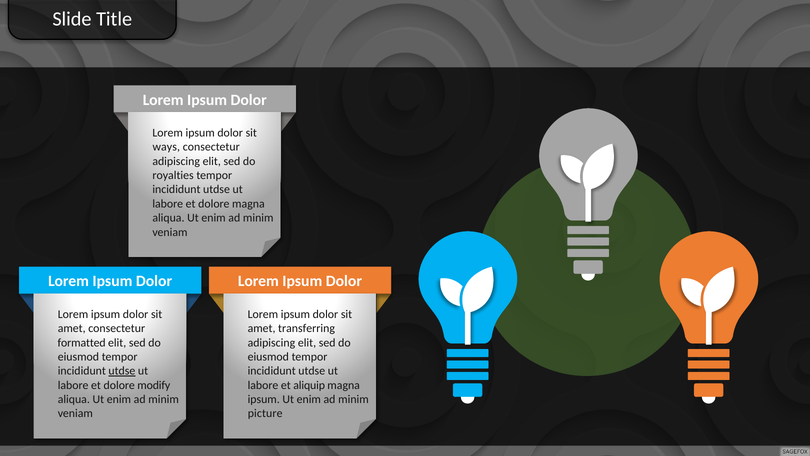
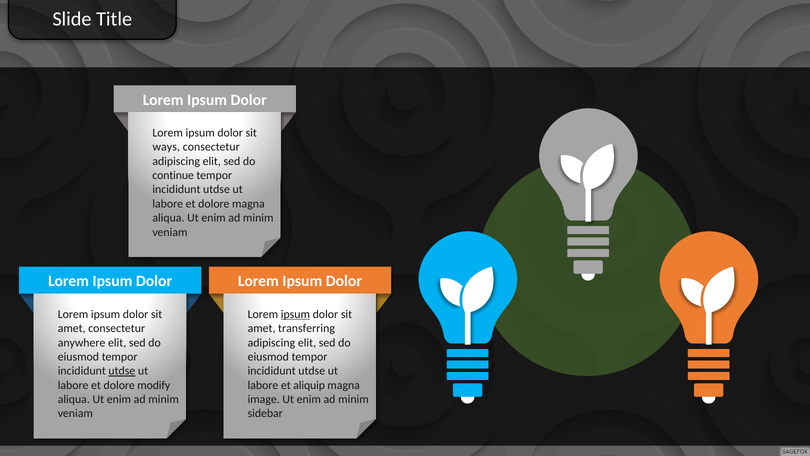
royalties: royalties -> continue (173, 175)
ipsum underline: none -> present (295, 314)
formatted: formatted -> anywhere (82, 342)
ipsum: ipsum -> image (264, 399)
picture: picture -> sidebar (265, 413)
